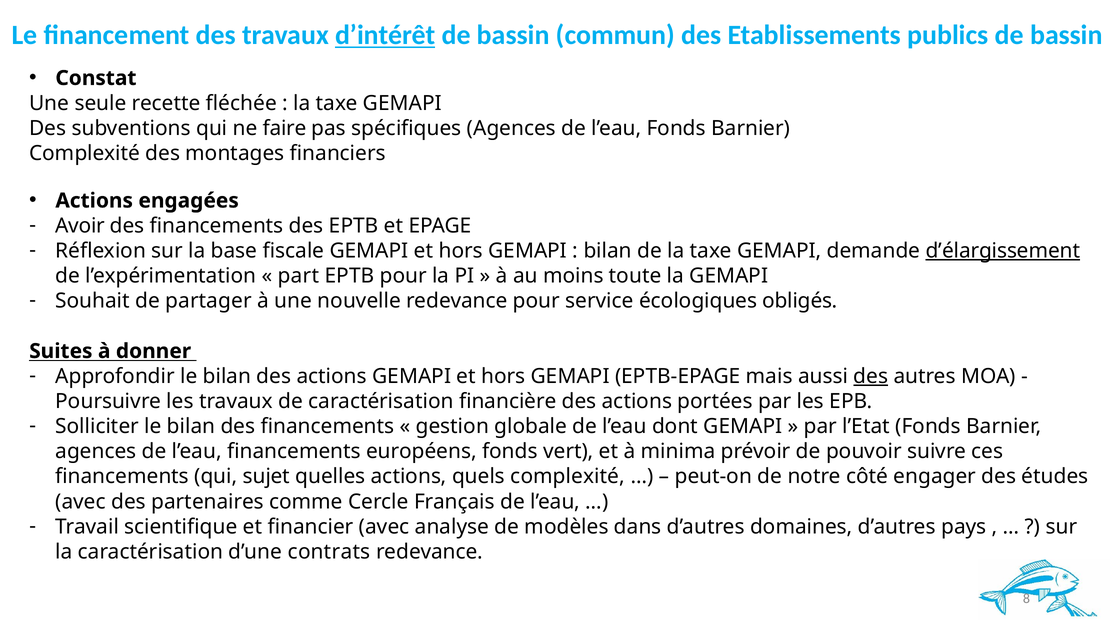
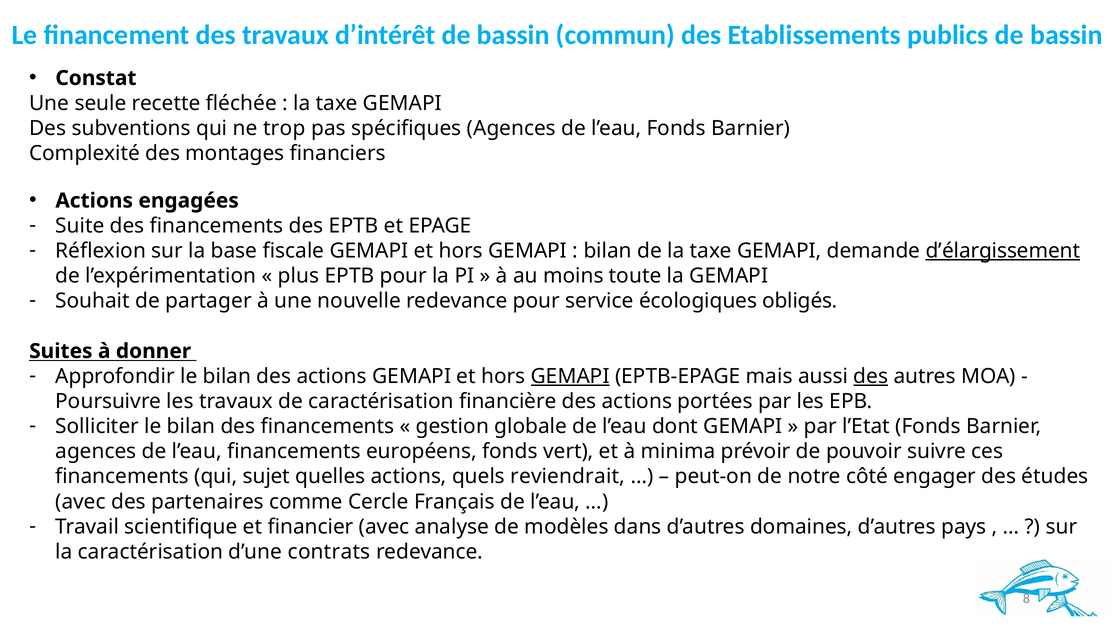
d’intérêt underline: present -> none (385, 35)
faire: faire -> trop (284, 128)
Avoir: Avoir -> Suite (80, 226)
part: part -> plus (298, 276)
GEMAPI underline: none -> present (570, 376)
quels complexité: complexité -> reviendrait (568, 477)
